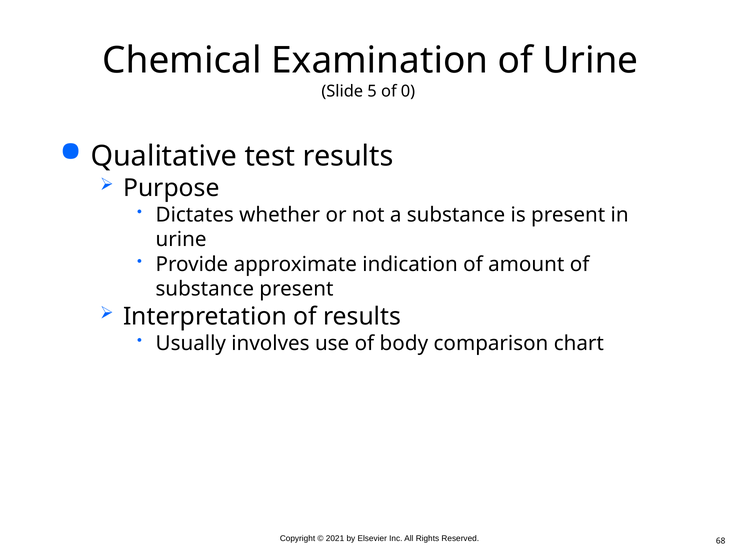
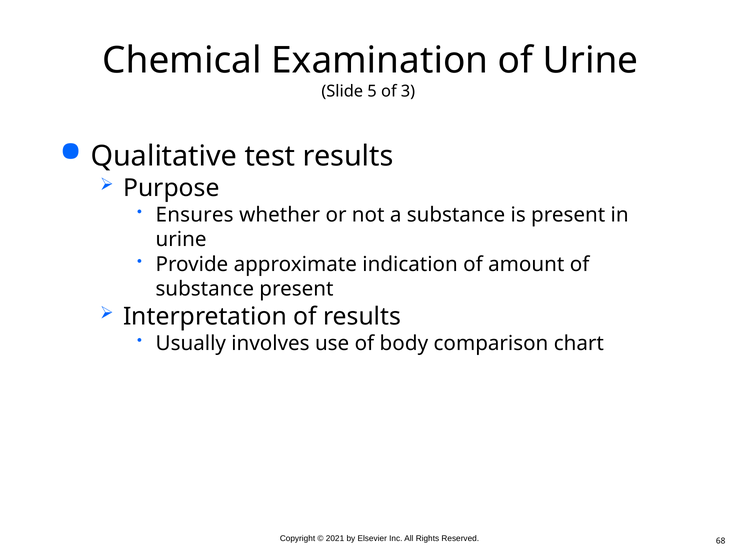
0: 0 -> 3 (408, 91)
Dictates: Dictates -> Ensures (195, 215)
